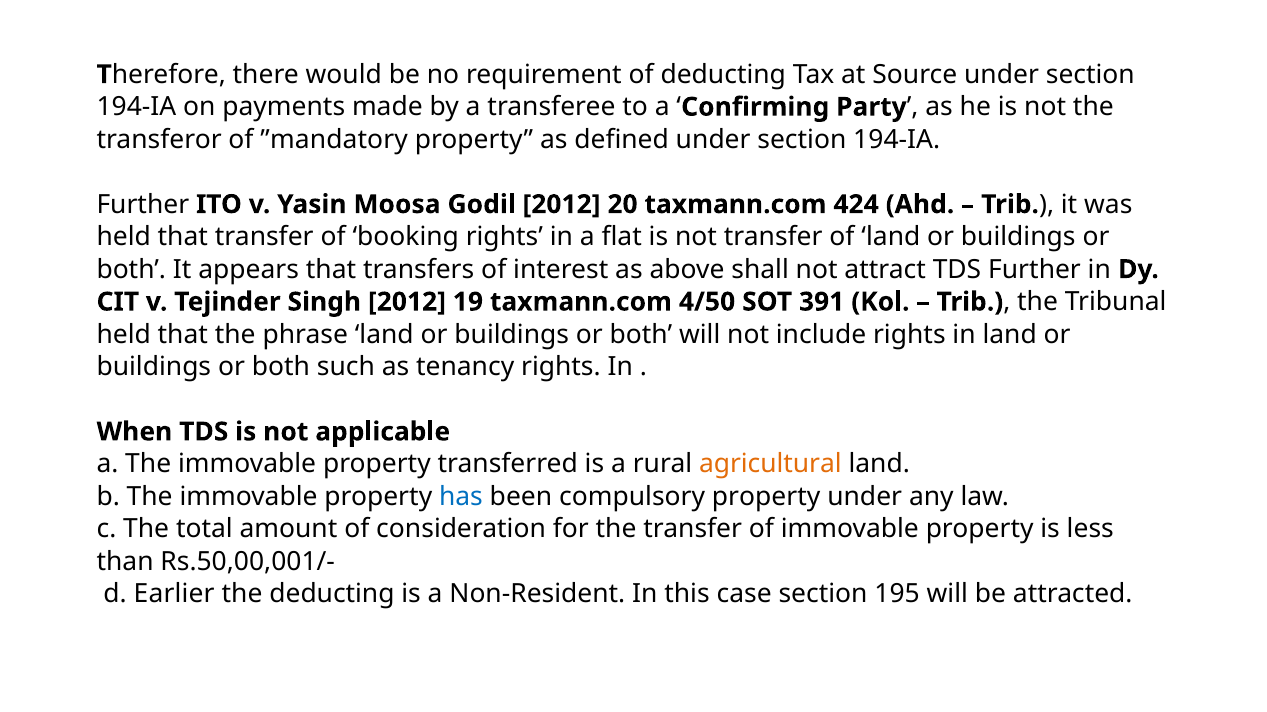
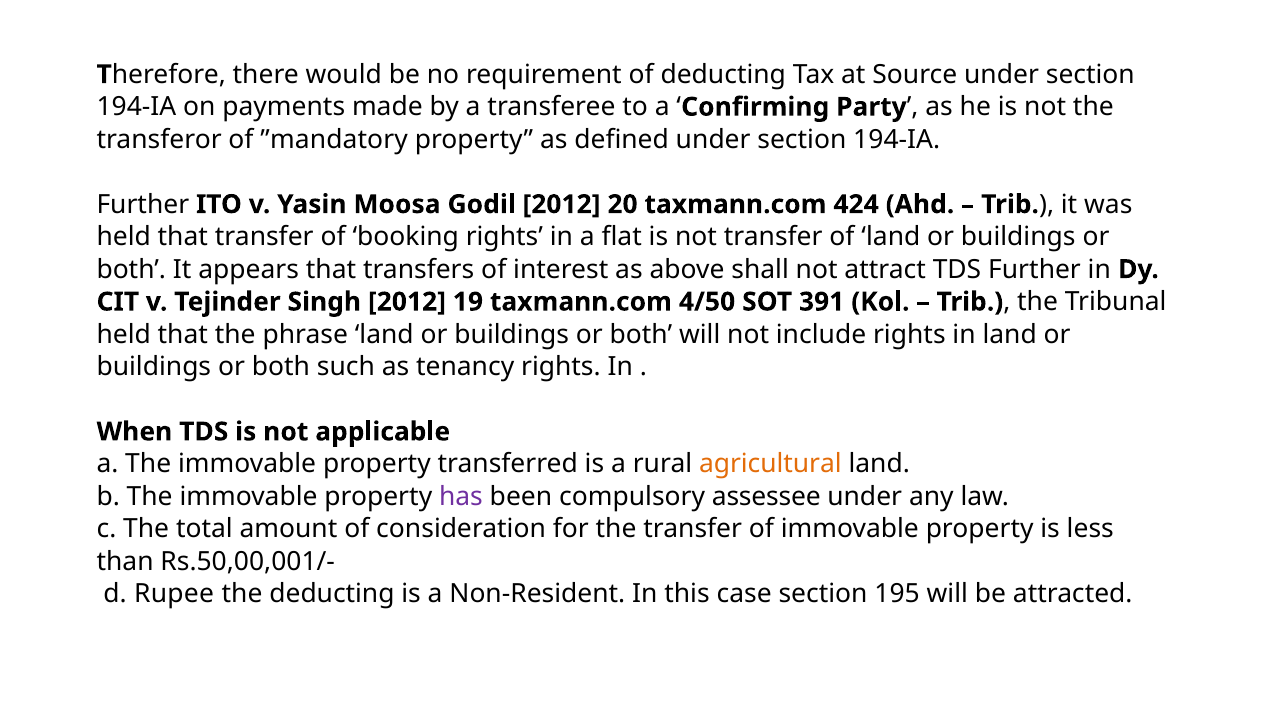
has colour: blue -> purple (461, 497)
compulsory property: property -> assessee (766, 497)
Earlier: Earlier -> Rupee (174, 595)
